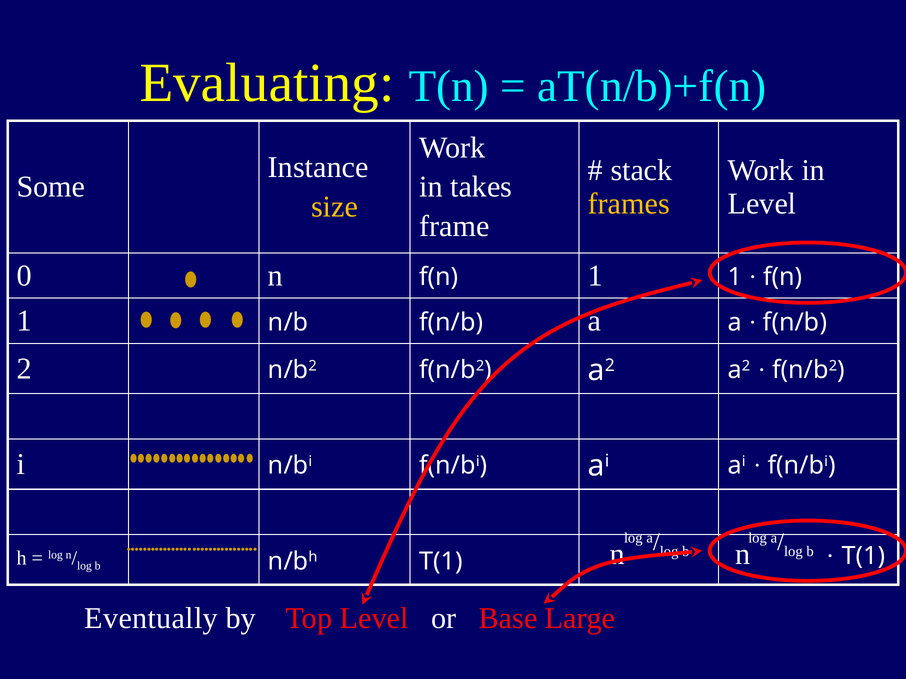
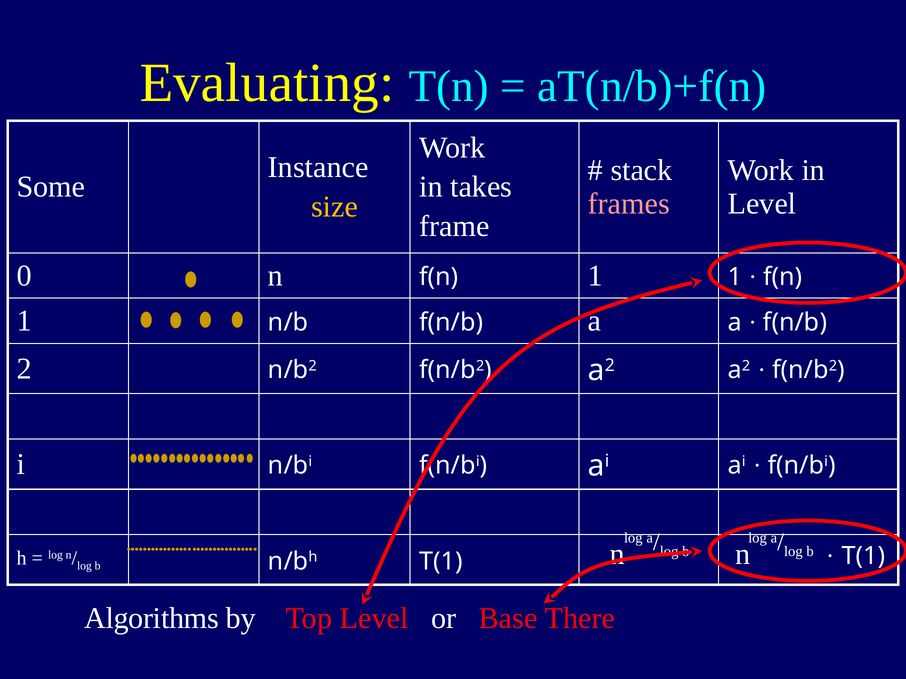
frames colour: yellow -> pink (629, 204)
Eventually: Eventually -> Algorithms (151, 619)
Large: Large -> There (580, 619)
